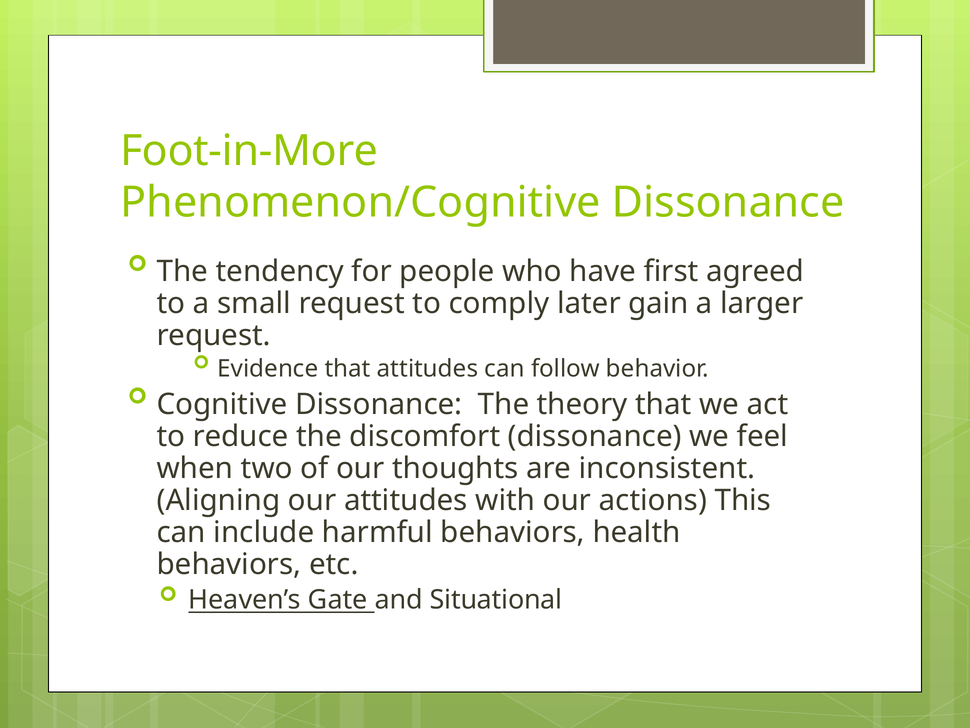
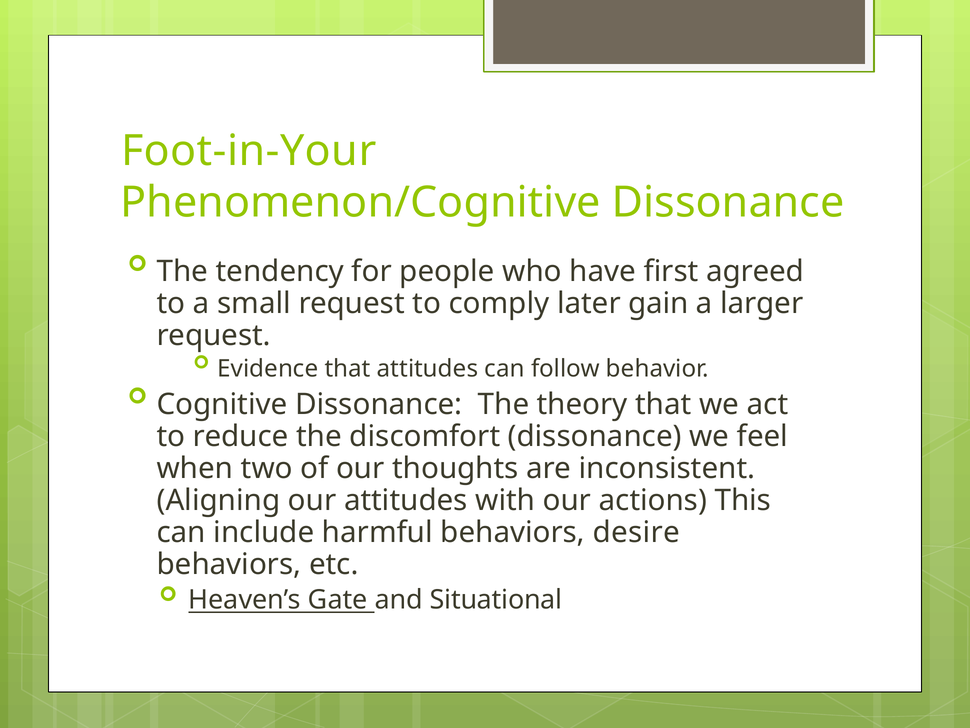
Foot-in-More: Foot-in-More -> Foot-in-Your (249, 151)
health: health -> desire (636, 532)
